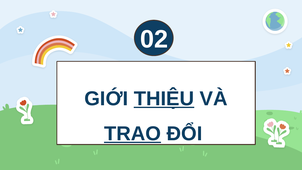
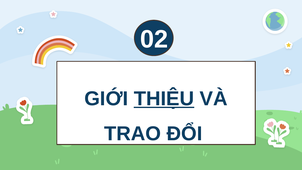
TRAO underline: present -> none (133, 134)
